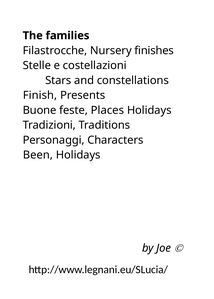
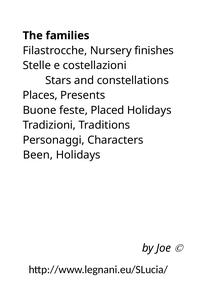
Finish: Finish -> Places (40, 95)
Places: Places -> Placed (107, 110)
